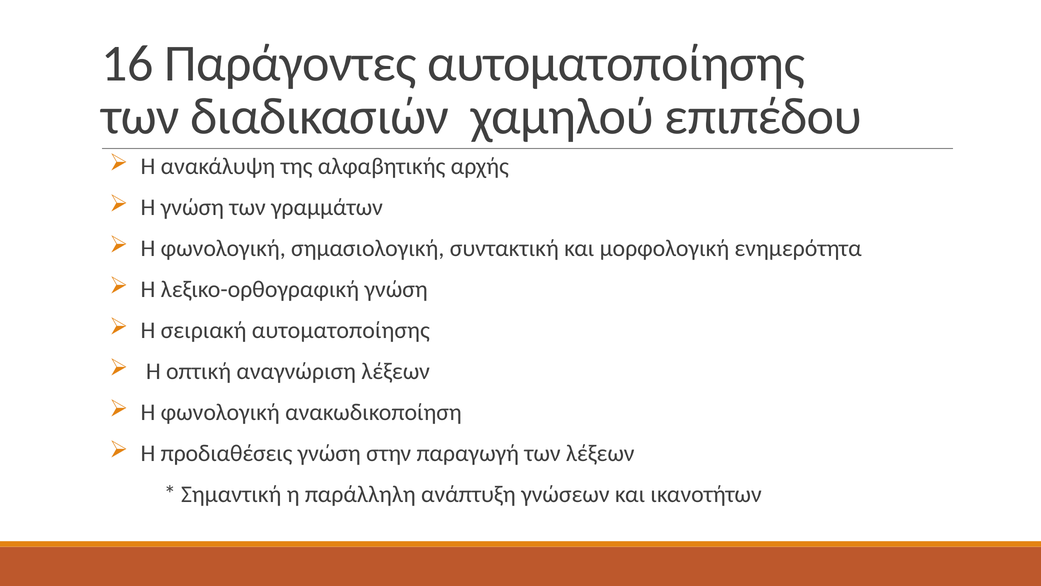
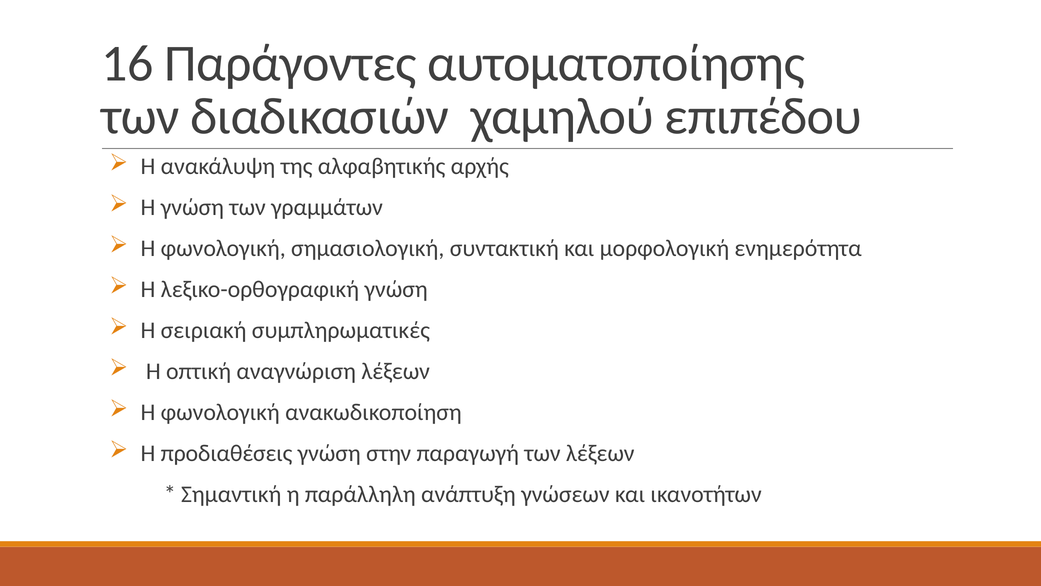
σειριακή αυτοματοποίησης: αυτοματοποίησης -> συμπληρωματικές (341, 330)
